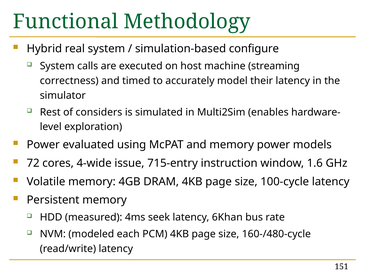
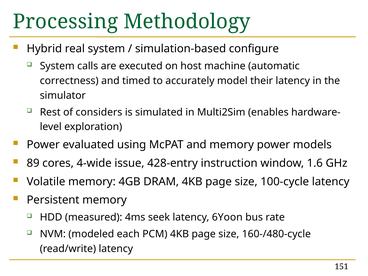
Functional: Functional -> Processing (66, 22)
streaming: streaming -> automatic (274, 66)
72: 72 -> 89 (33, 163)
715-entry: 715-entry -> 428-entry (173, 163)
6Khan: 6Khan -> 6Yoon (227, 217)
